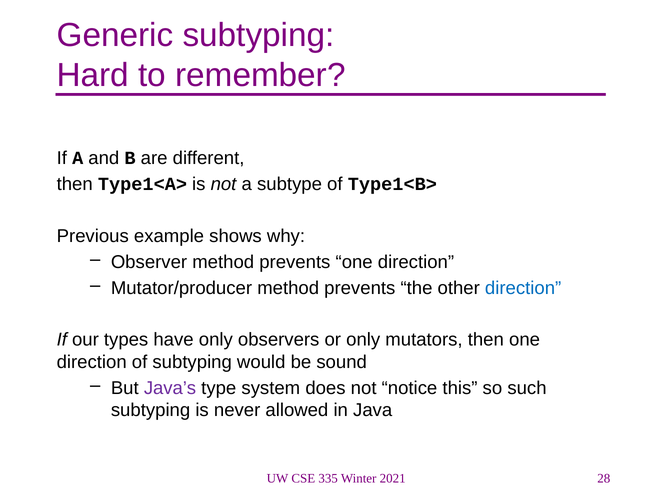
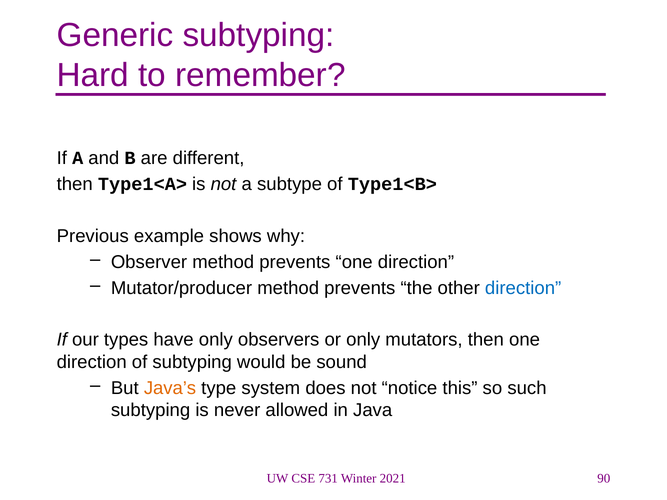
Java’s colour: purple -> orange (170, 388)
335: 335 -> 731 (328, 479)
28: 28 -> 90 (604, 479)
